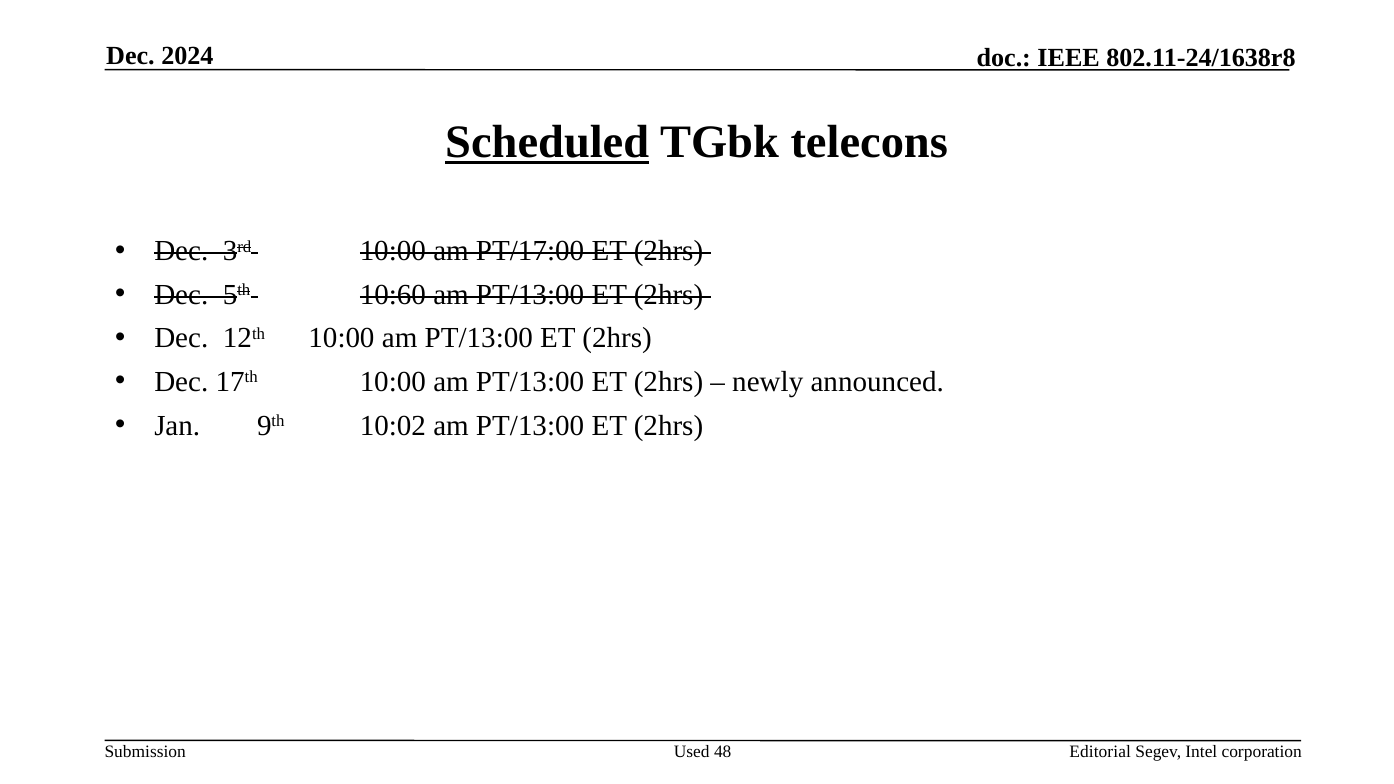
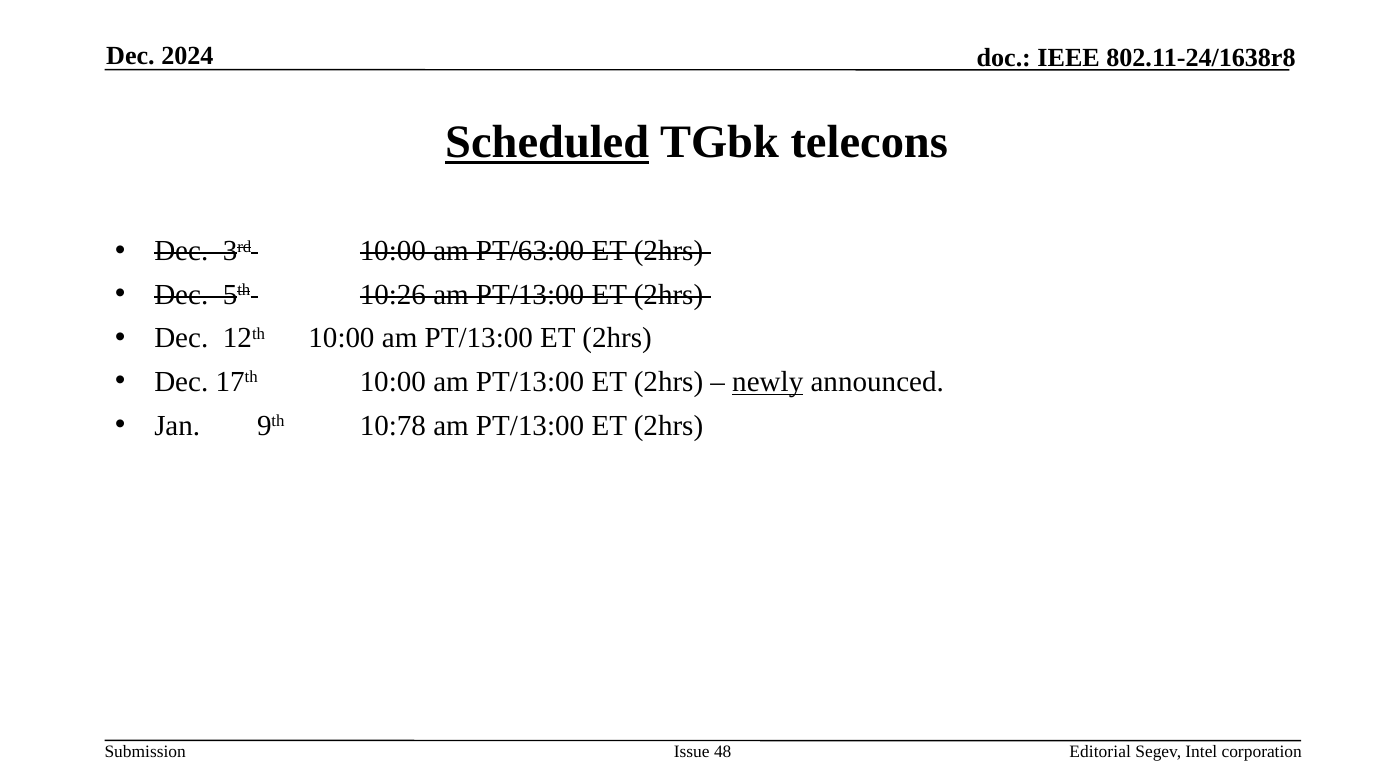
PT/17:00: PT/17:00 -> PT/63:00 (530, 251)
10:60: 10:60 -> 10:26 (393, 295)
newly underline: none -> present (768, 382)
10:02: 10:02 -> 10:78 (393, 426)
Used: Used -> Issue (692, 752)
